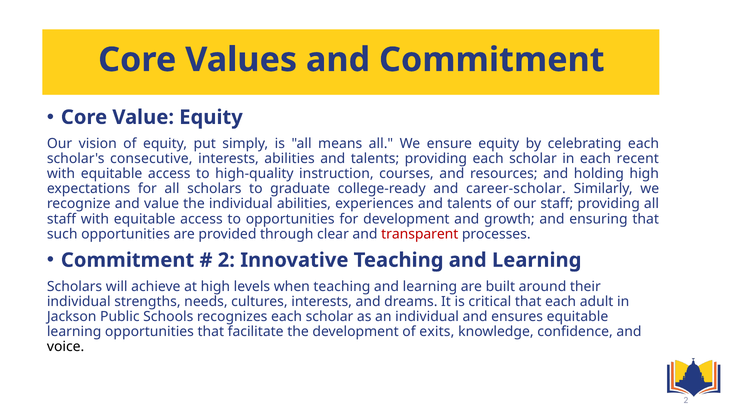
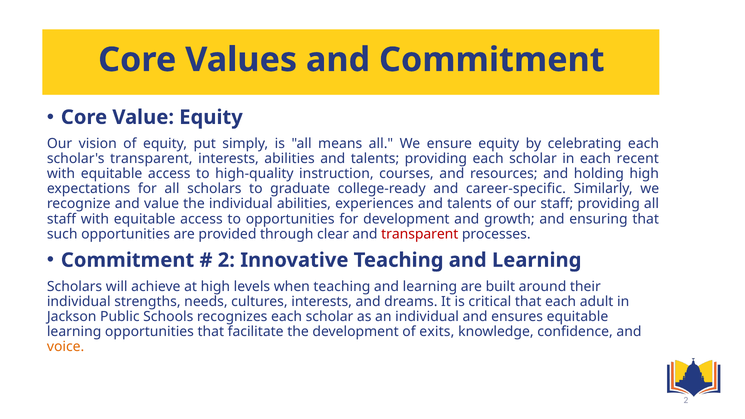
scholar's consecutive: consecutive -> transparent (151, 159)
career-scholar: career-scholar -> career-specific (516, 189)
voice colour: black -> orange (66, 347)
